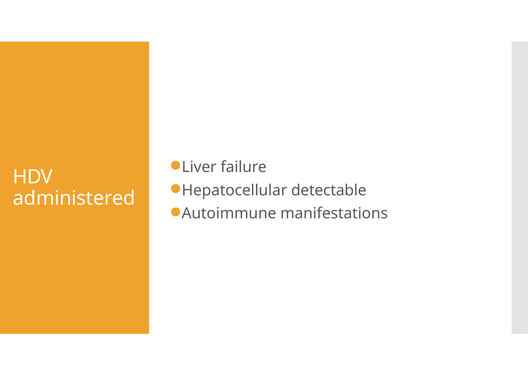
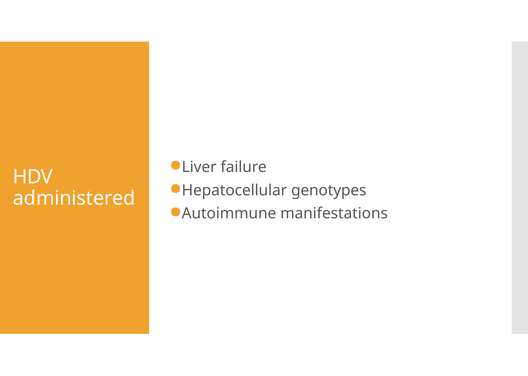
detectable: detectable -> genotypes (329, 190)
